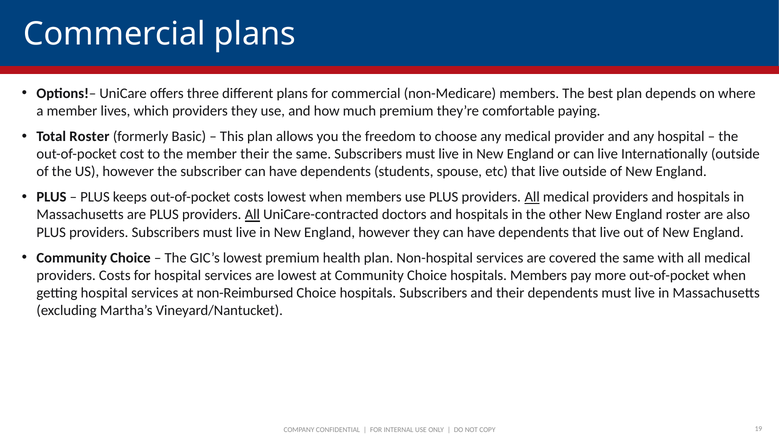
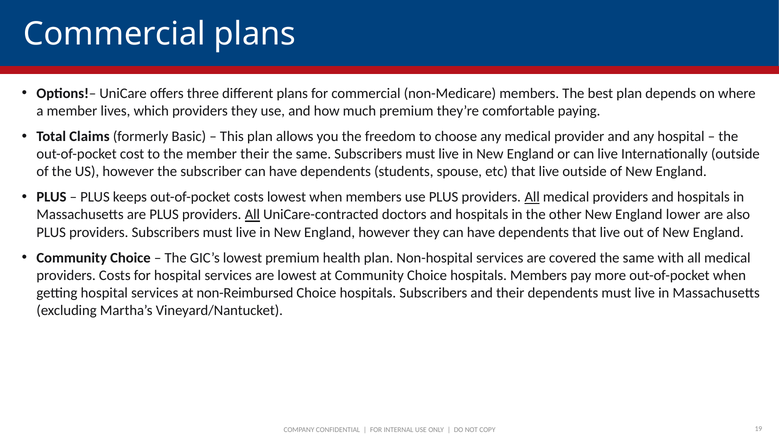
Total Roster: Roster -> Claims (89, 137)
England roster: roster -> lower (683, 215)
